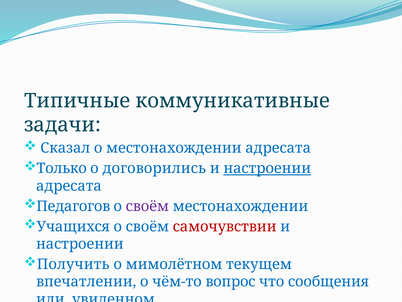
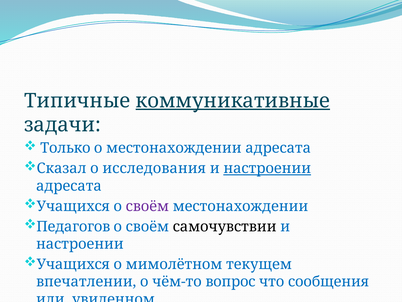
коммуникативные underline: none -> present (233, 101)
Сказал: Сказал -> Только (65, 148)
Только: Только -> Сказал (62, 168)
договорились: договорились -> исследования (154, 168)
Педагогов: Педагогов -> Учащихся (73, 206)
Учащихся: Учащихся -> Педагогов (73, 226)
самочувствии colour: red -> black (225, 226)
Получить: Получить -> Учащихся (73, 264)
